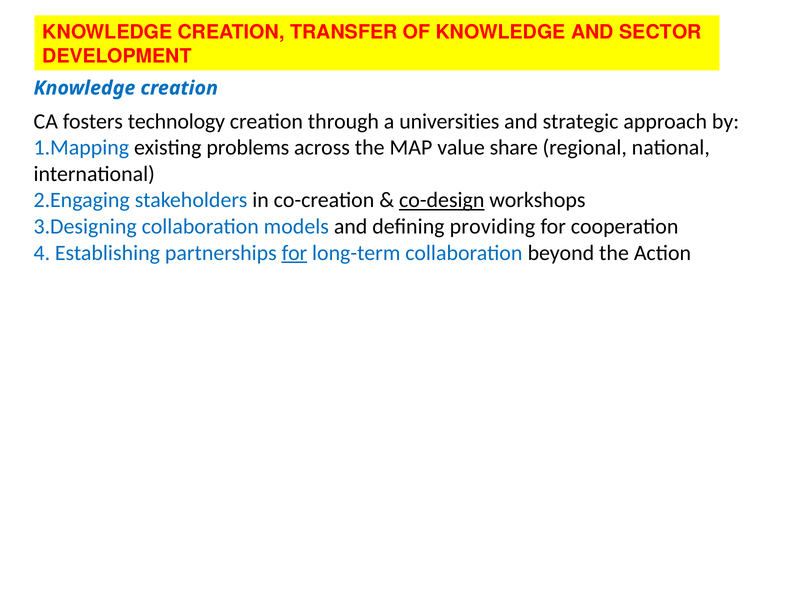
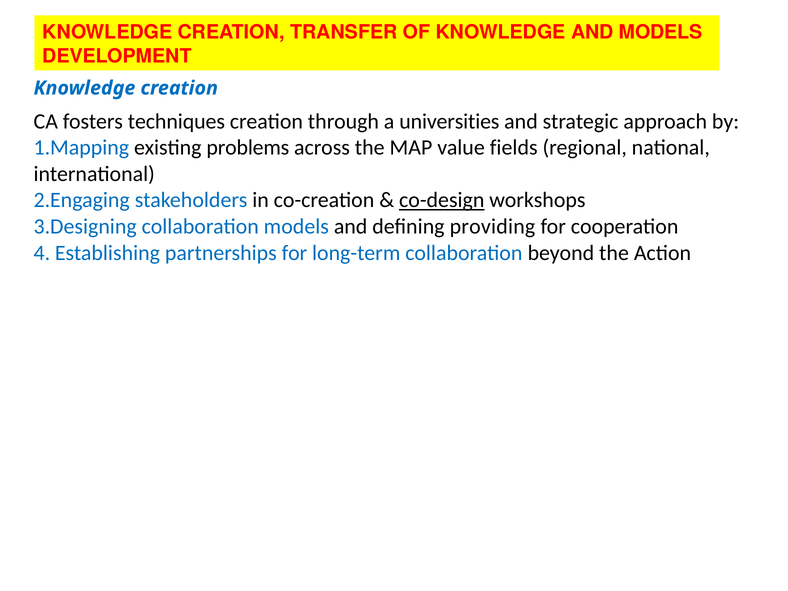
AND SECTOR: SECTOR -> MODELS (661, 32)
technology: technology -> techniques (176, 121)
share: share -> fields (514, 148)
for underline: present -> none (294, 253)
